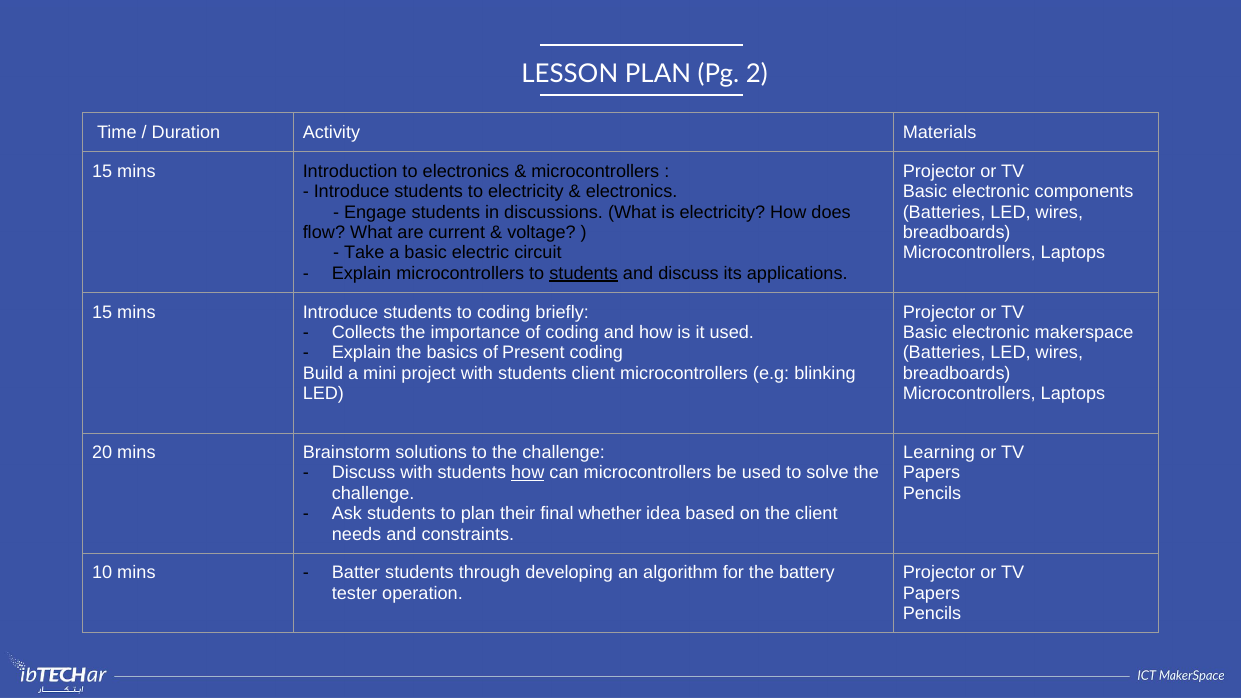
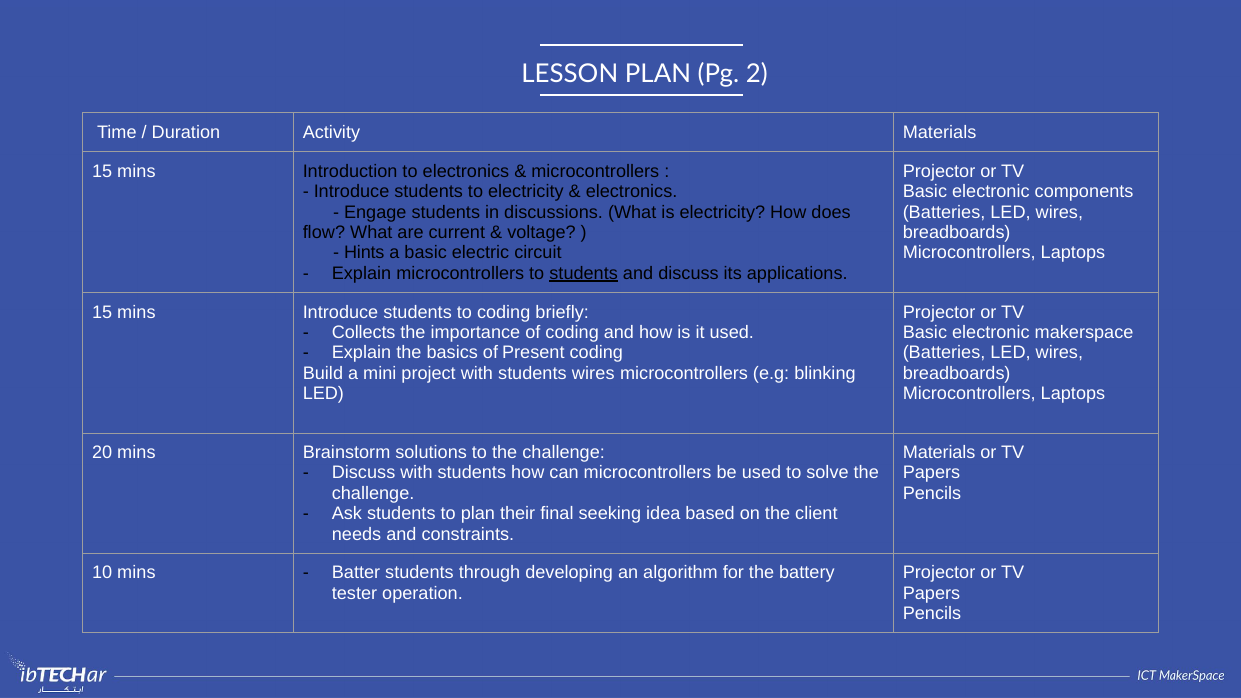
Take: Take -> Hints (364, 253)
students client: client -> wires (593, 373)
Learning: Learning -> Materials (939, 453)
how underline: present -> none (528, 473)
whether: whether -> seeking (610, 514)
